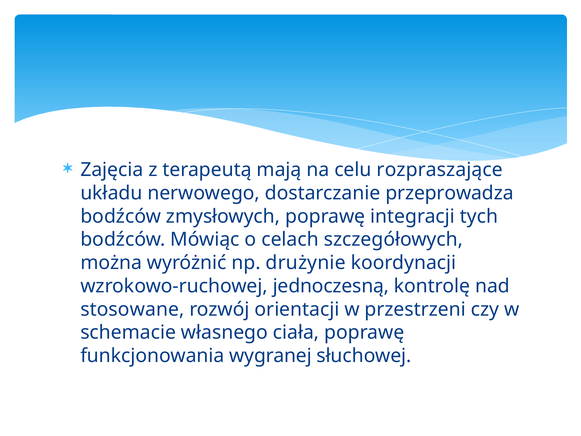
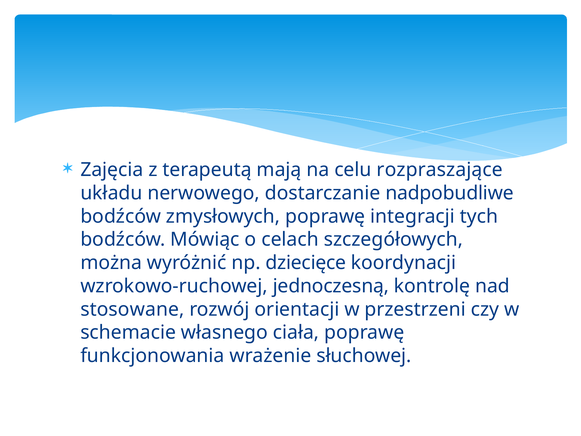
przeprowadza: przeprowadza -> nadpobudliwe (450, 193)
drużynie: drużynie -> dziecięce (306, 263)
wygranej: wygranej -> wrażenie (270, 356)
